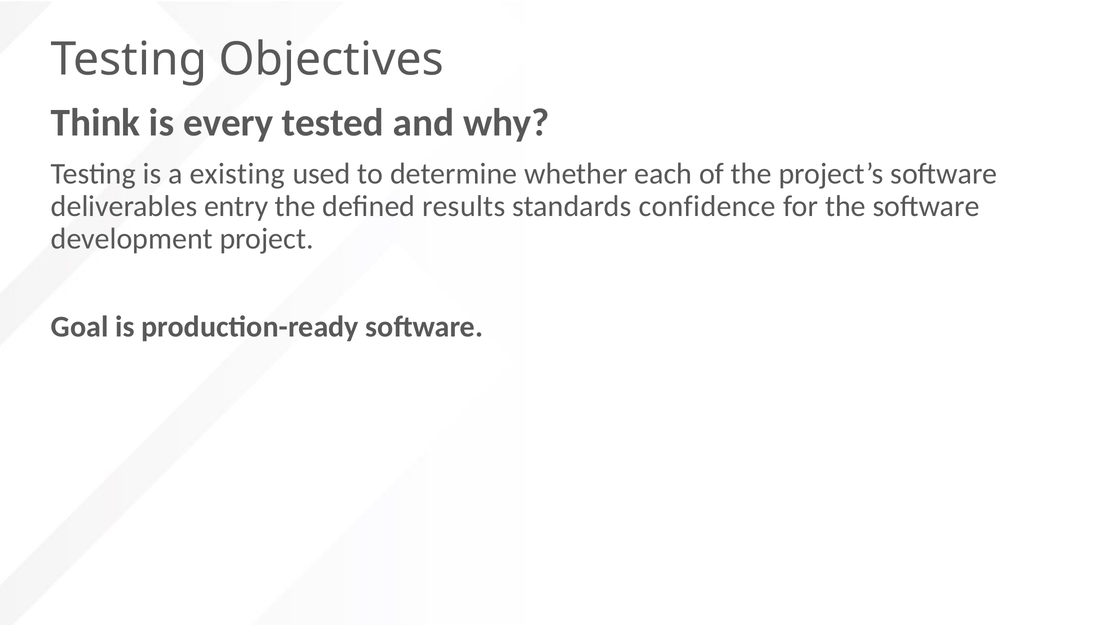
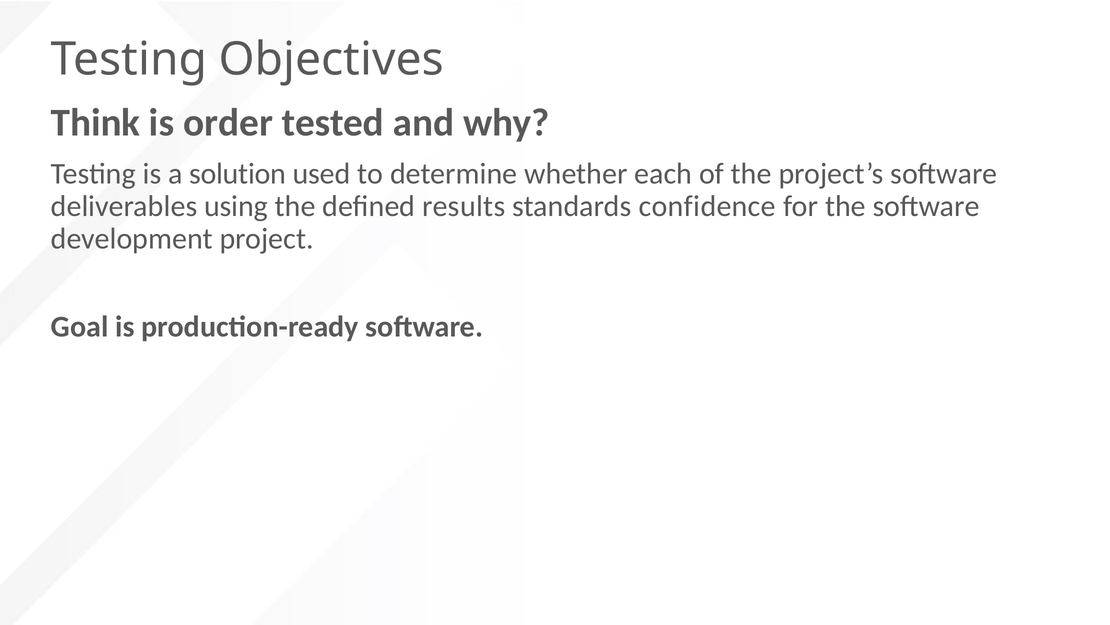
every: every -> order (228, 123)
existing: existing -> solution (238, 174)
entry: entry -> using (236, 206)
